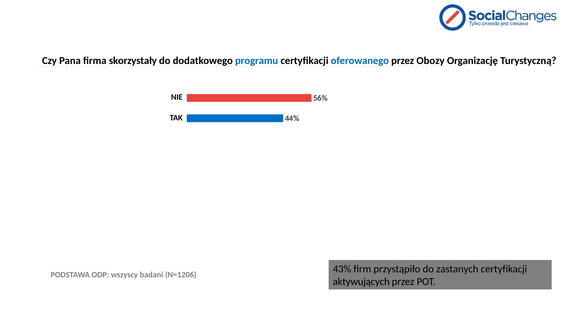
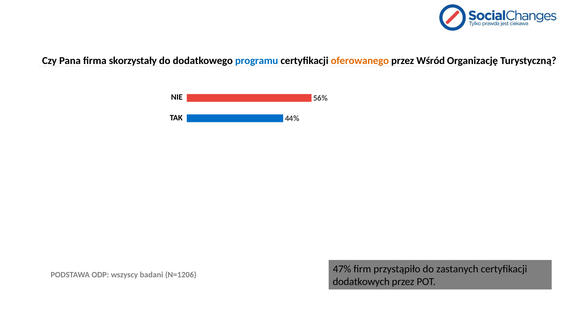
oferowanego colour: blue -> orange (360, 61)
Obozy: Obozy -> Wśród (431, 61)
43%: 43% -> 47% (342, 269)
aktywujących: aktywujących -> dodatkowych (361, 282)
